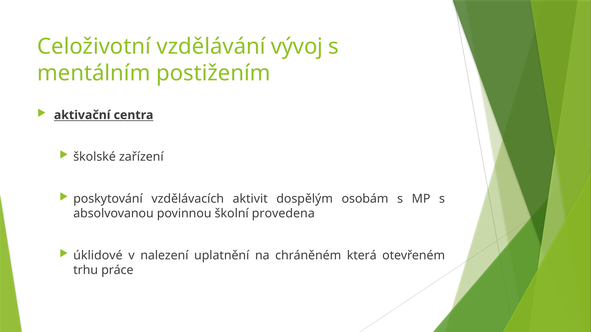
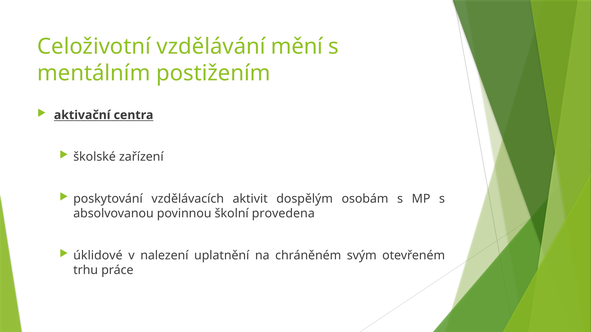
vývoj: vývoj -> mění (297, 47)
která: která -> svým (362, 256)
